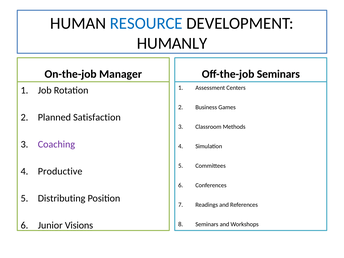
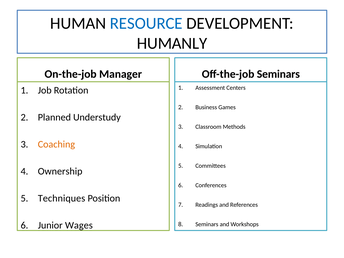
Satisfaction: Satisfaction -> Understudy (97, 117)
Coaching colour: purple -> orange (56, 144)
Productive: Productive -> Ownership (60, 171)
Distributing: Distributing -> Techniques (62, 198)
Visions: Visions -> Wages (79, 225)
